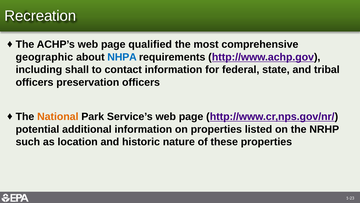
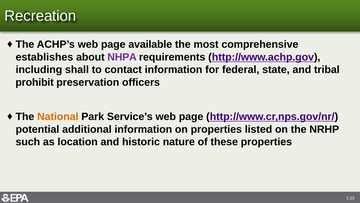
qualified: qualified -> available (150, 44)
geographic: geographic -> establishes (44, 57)
NHPA colour: blue -> purple (122, 57)
officers: officers -> prohibit (35, 82)
